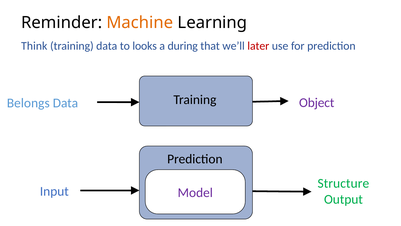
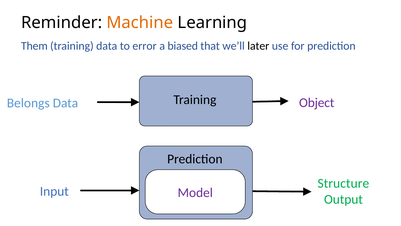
Think: Think -> Them (34, 46)
looks: looks -> error (145, 46)
during: during -> biased (183, 46)
later colour: red -> black (258, 46)
